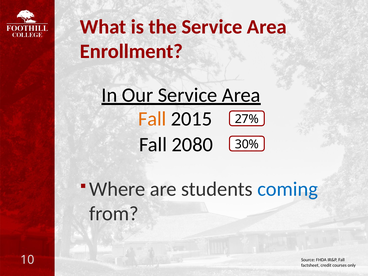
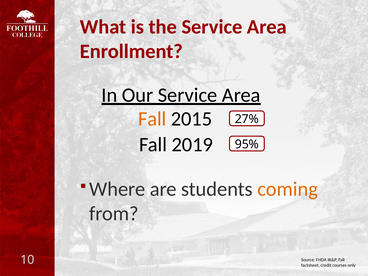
2080: 2080 -> 2019 (192, 145)
30%: 30% -> 95% (247, 144)
coming colour: blue -> orange (288, 189)
